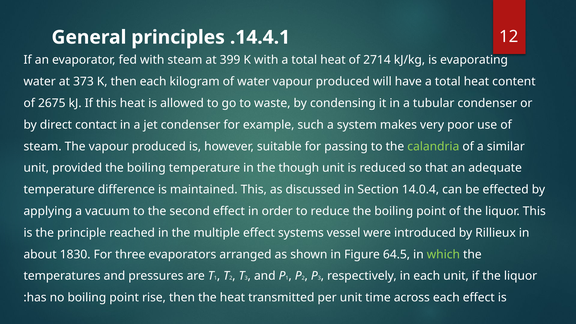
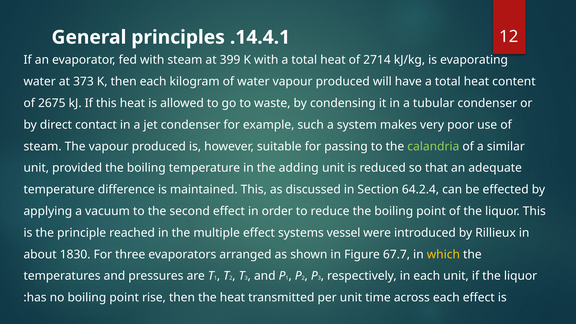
though: though -> adding (299, 168)
14.0.4: 14.0.4 -> 64.2.4 (420, 190)
64.5: 64.5 -> 67.7 (396, 254)
which colour: light green -> yellow (443, 254)
